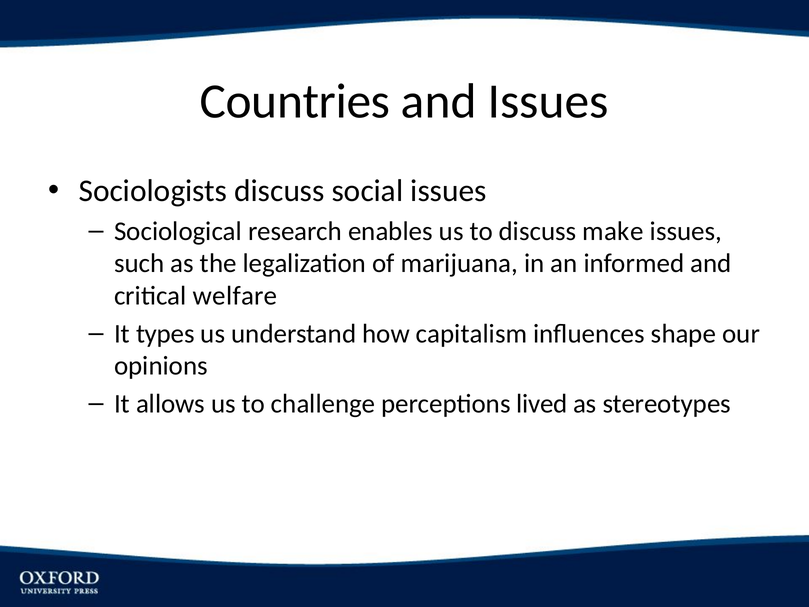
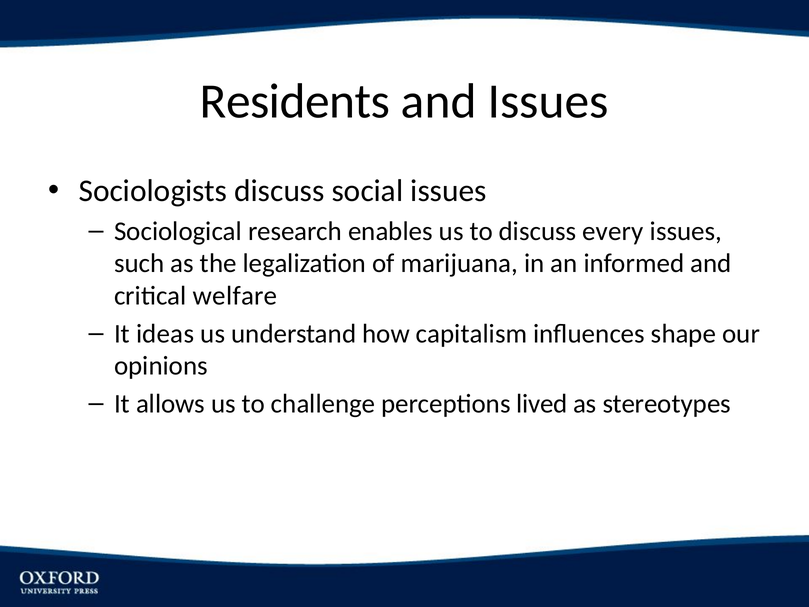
Countries: Countries -> Residents (295, 101)
make: make -> every (613, 231)
types: types -> ideas (165, 334)
